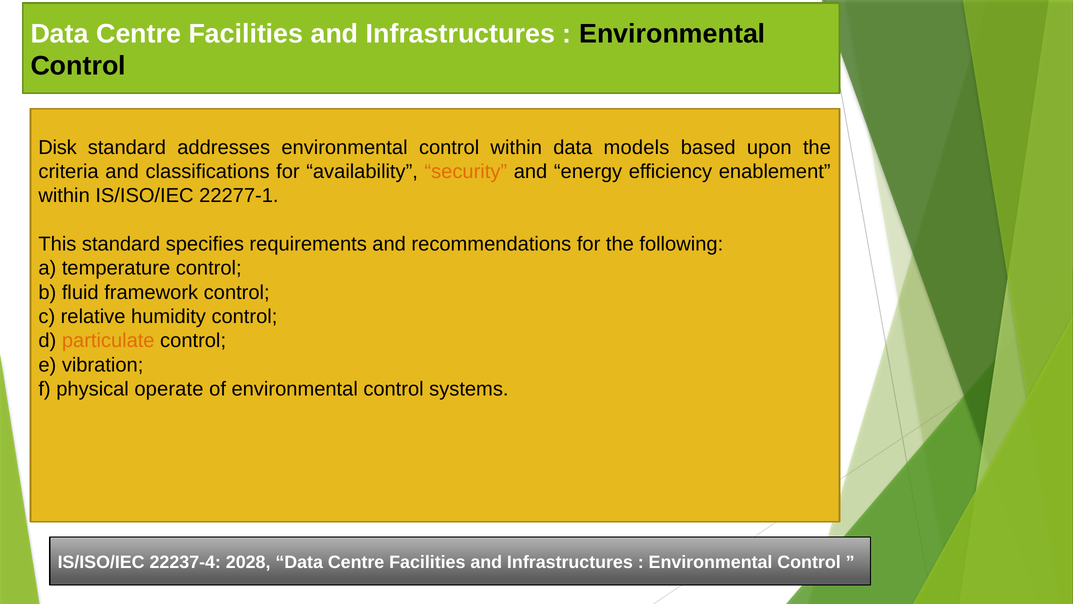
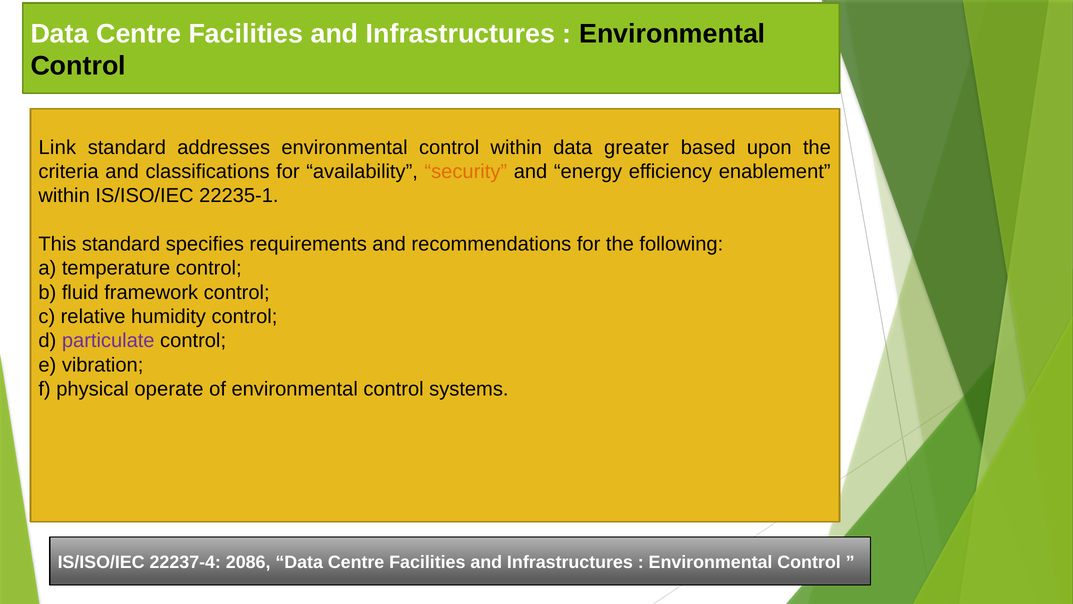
Disk: Disk -> Link (57, 147)
models: models -> greater (636, 147)
22277-1: 22277-1 -> 22235-1 (239, 196)
particulate colour: orange -> purple (108, 341)
2028: 2028 -> 2086 (248, 562)
